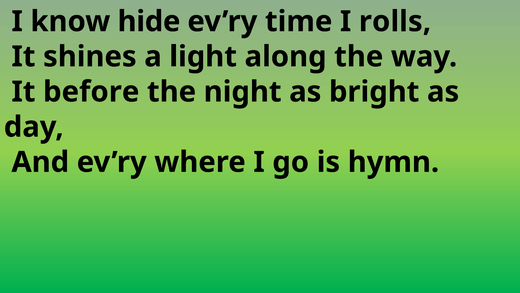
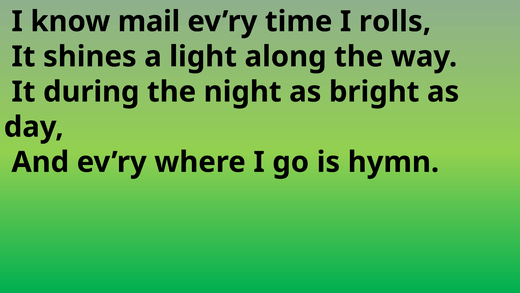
hide: hide -> mail (149, 22)
before: before -> during (91, 92)
